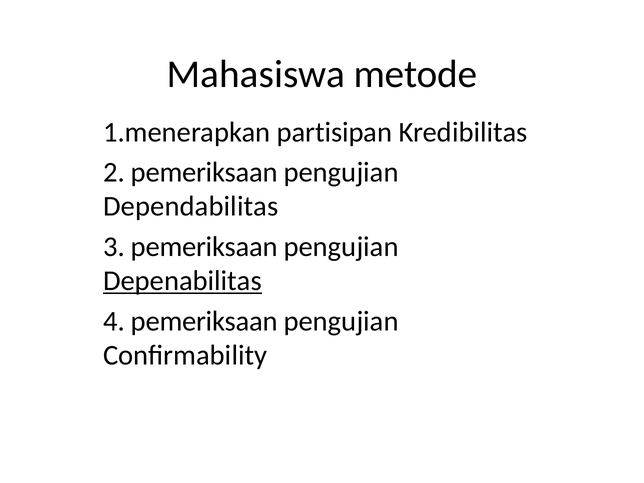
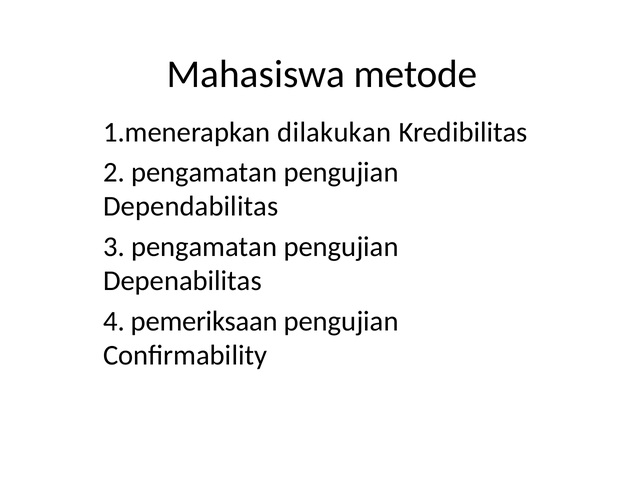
partisipan: partisipan -> dilakukan (334, 132)
2 pemeriksaan: pemeriksaan -> pengamatan (204, 172)
3 pemeriksaan: pemeriksaan -> pengamatan (204, 247)
Depenabilitas underline: present -> none (182, 281)
